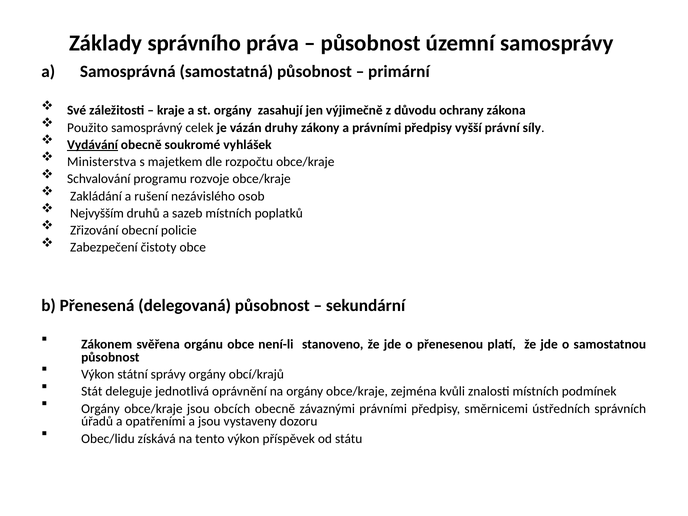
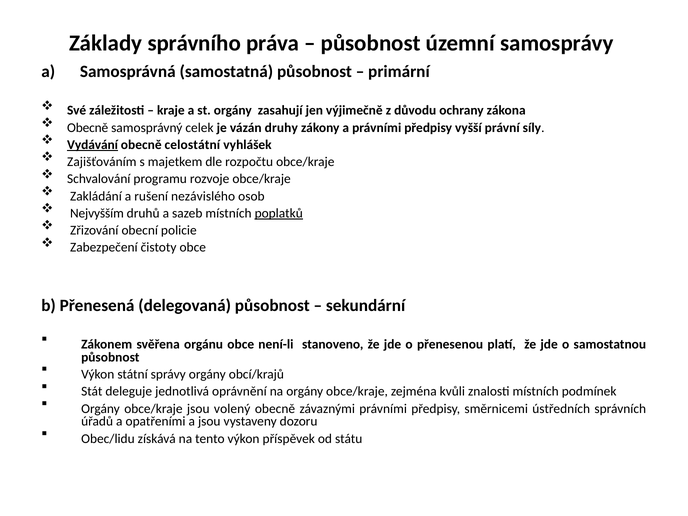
Použito: Použito -> Obecně (88, 128)
soukromé: soukromé -> celostátní (192, 145)
Ministerstva: Ministerstva -> Zajišťováním (102, 162)
poplatků underline: none -> present (279, 213)
obcích: obcích -> volený (232, 409)
